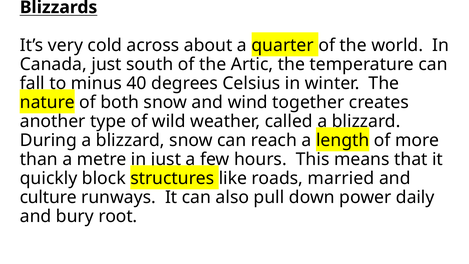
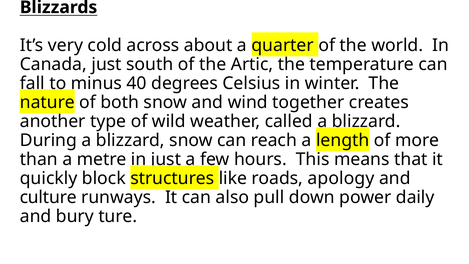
married: married -> apology (341, 178)
root: root -> ture (118, 216)
